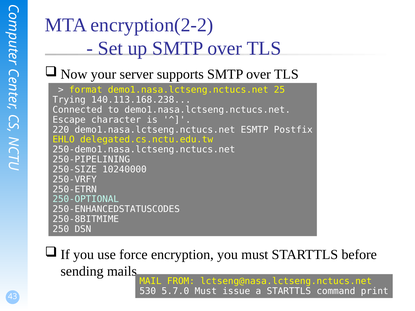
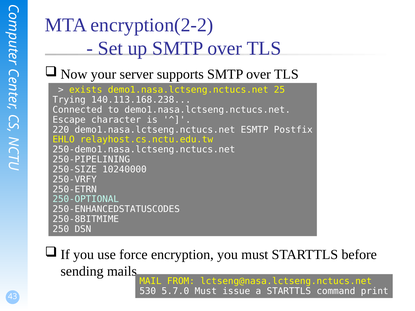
format: format -> exists (86, 90)
delegated.cs.nctu.edu.tw: delegated.cs.nctu.edu.tw -> relayhost.cs.nctu.edu.tw (147, 140)
